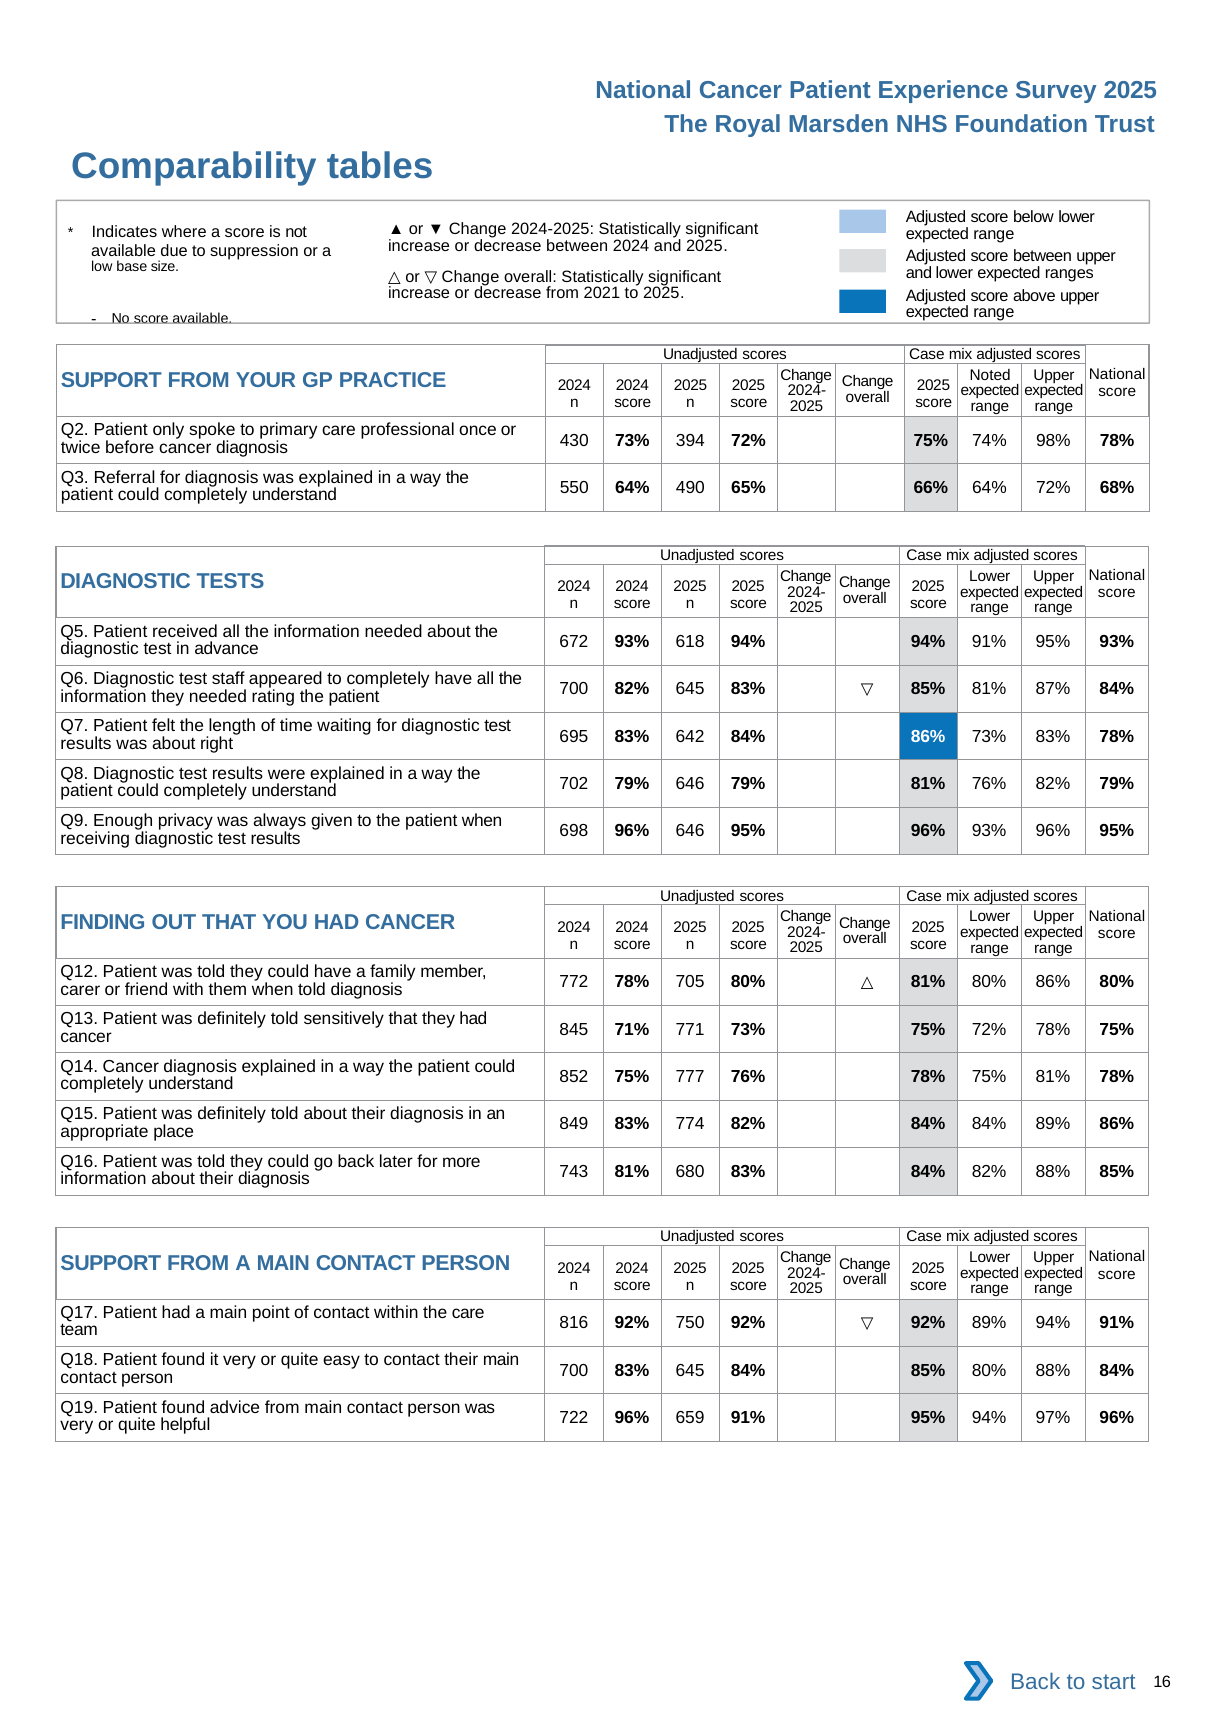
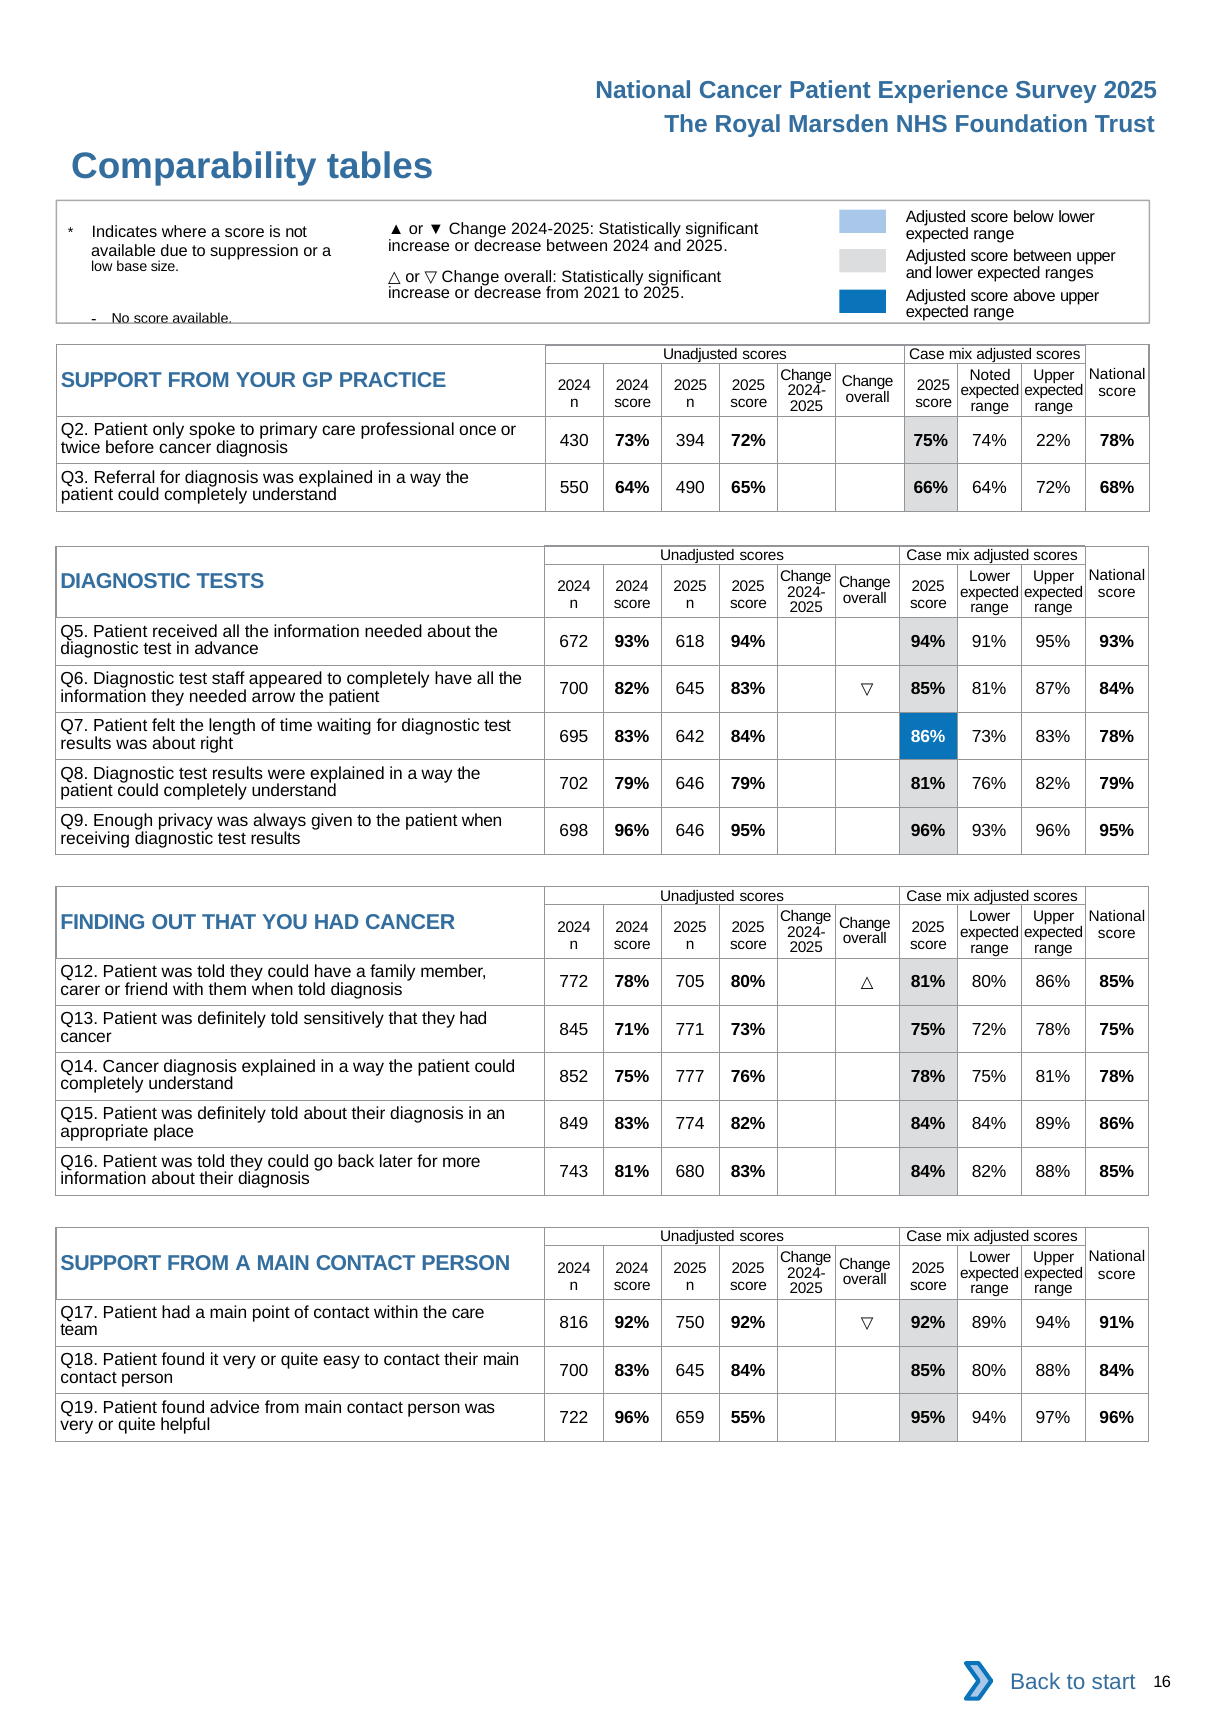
98%: 98% -> 22% (1053, 441)
rating: rating -> arrow (273, 696)
86% 80%: 80% -> 85% (1117, 982)
659 91%: 91% -> 55% (748, 1418)
